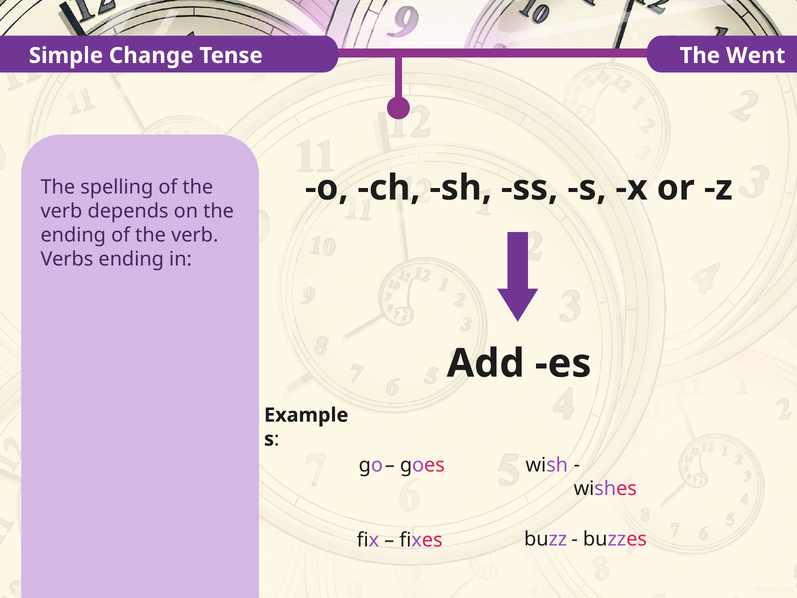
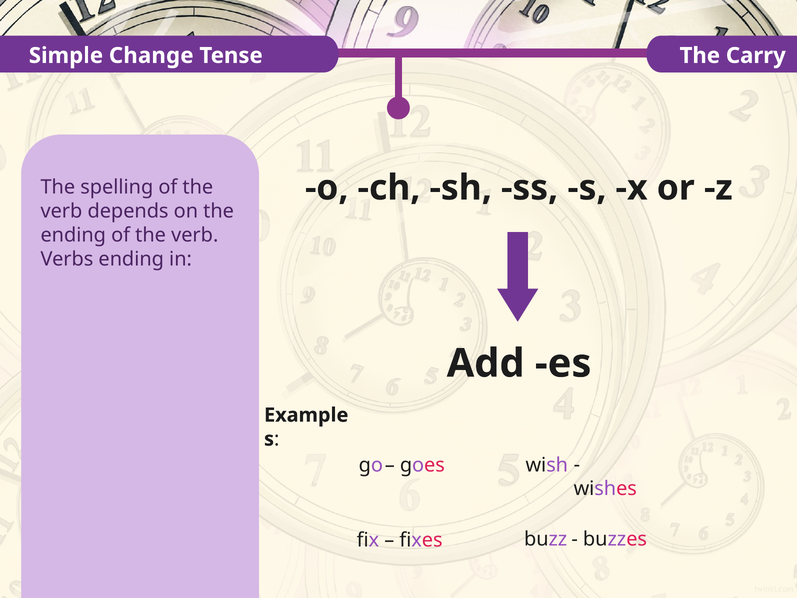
Went: Went -> Carry (756, 56)
